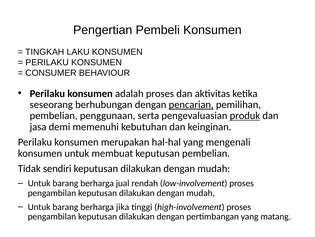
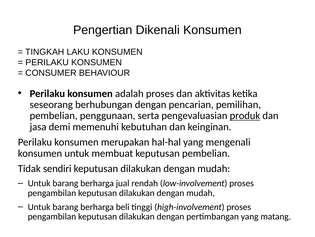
Pembeli: Pembeli -> Dikenali (158, 30)
pencarian underline: present -> none (191, 104)
jika: jika -> beli (123, 206)
